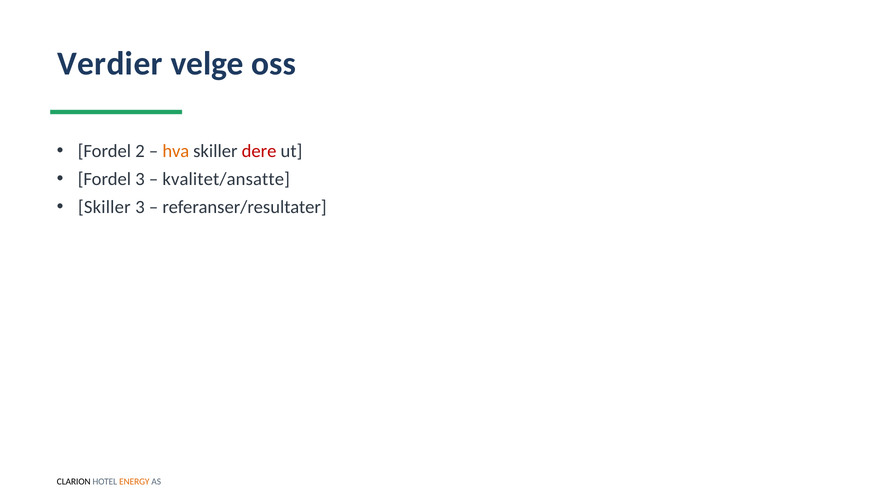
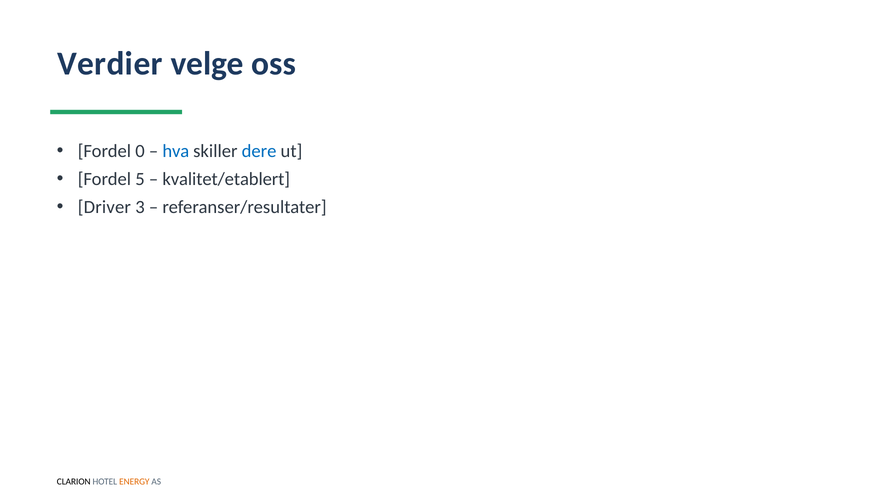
2: 2 -> 0 (140, 151)
hva colour: orange -> blue (176, 151)
dere colour: red -> blue (259, 151)
Fordel 3: 3 -> 5 (140, 179)
kvalitet/ansatte: kvalitet/ansatte -> kvalitet/etablert (226, 179)
Skiller: Skiller -> Driver (104, 207)
